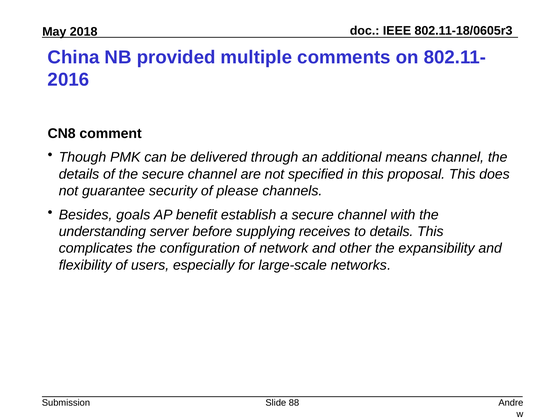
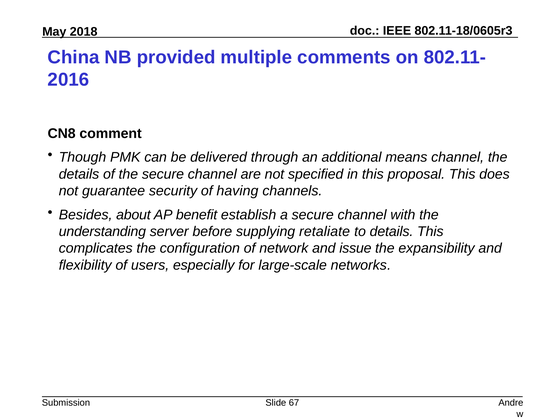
please: please -> having (237, 191)
goals: goals -> about (133, 215)
receives: receives -> retaliate (325, 232)
other: other -> issue (355, 248)
88: 88 -> 67 (294, 403)
